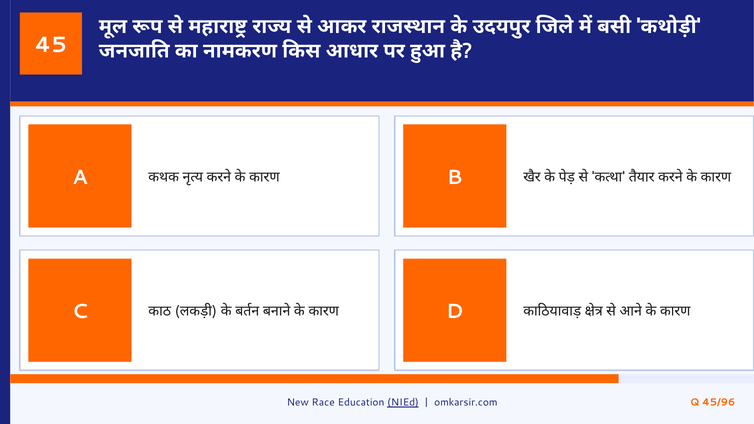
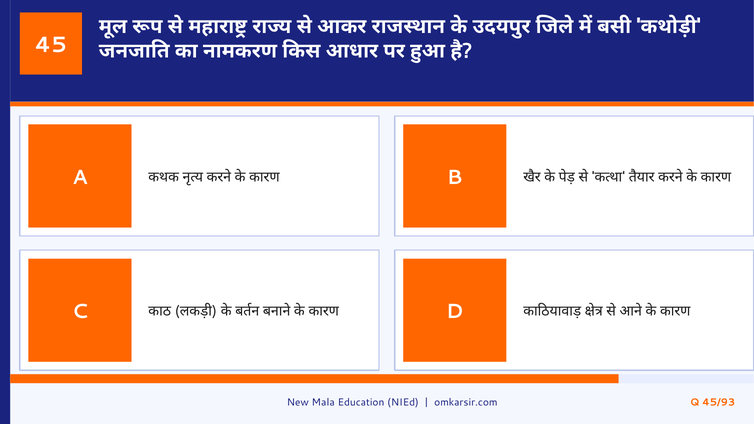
Race: Race -> Mala (323, 403)
NIEd underline: present -> none (403, 403)
45/96: 45/96 -> 45/93 (719, 403)
